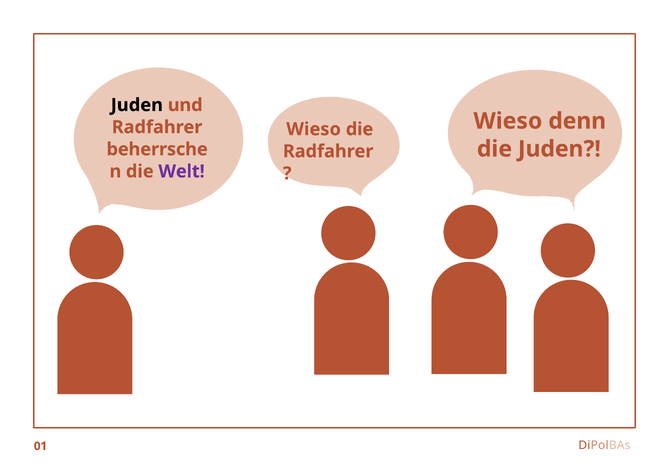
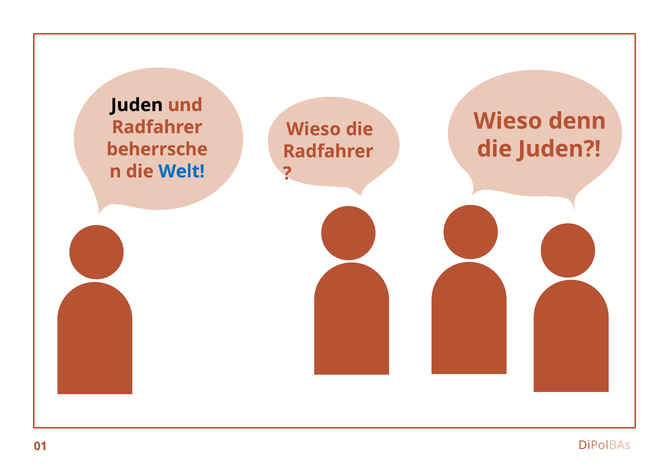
Welt colour: purple -> blue (182, 171)
